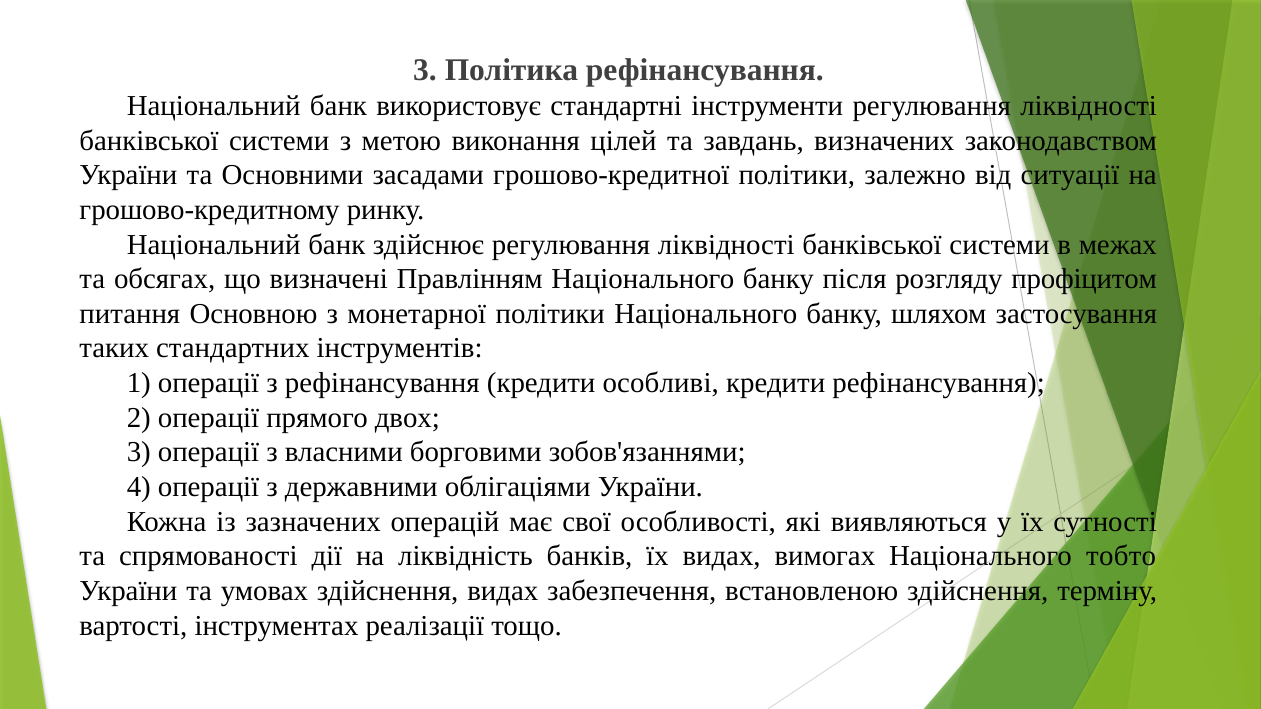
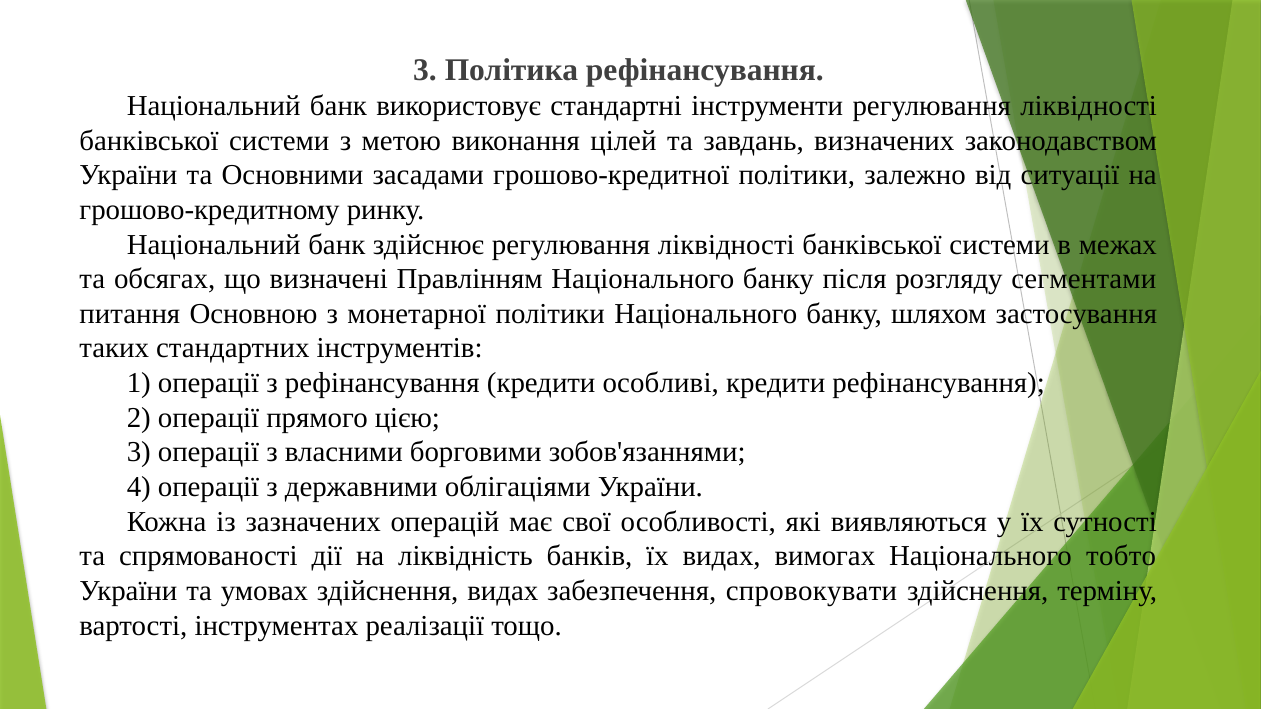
профіцитом: профіцитом -> сегментами (1084, 279)
двох: двох -> цією (407, 418)
встановленою: встановленою -> спровокувати (811, 591)
